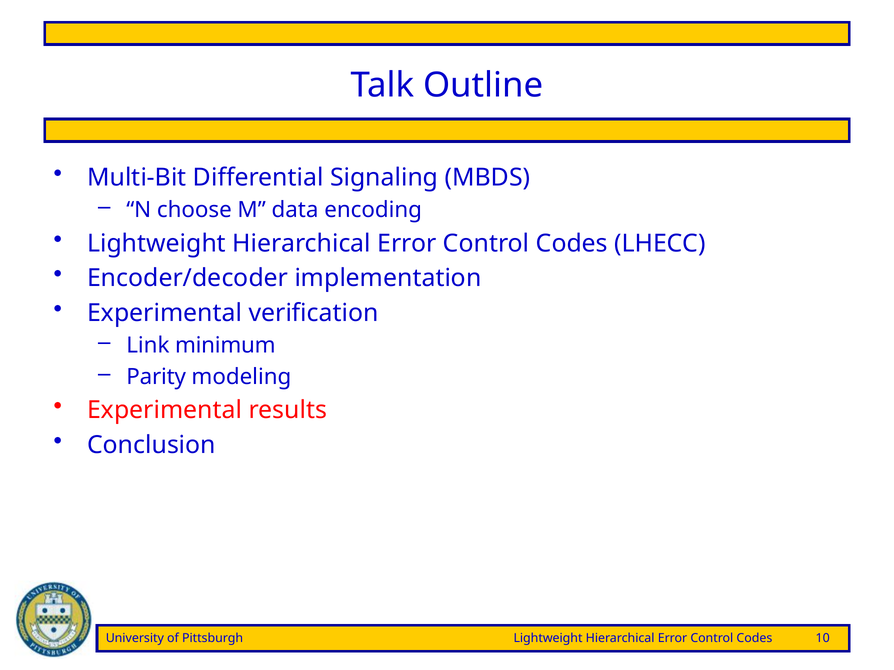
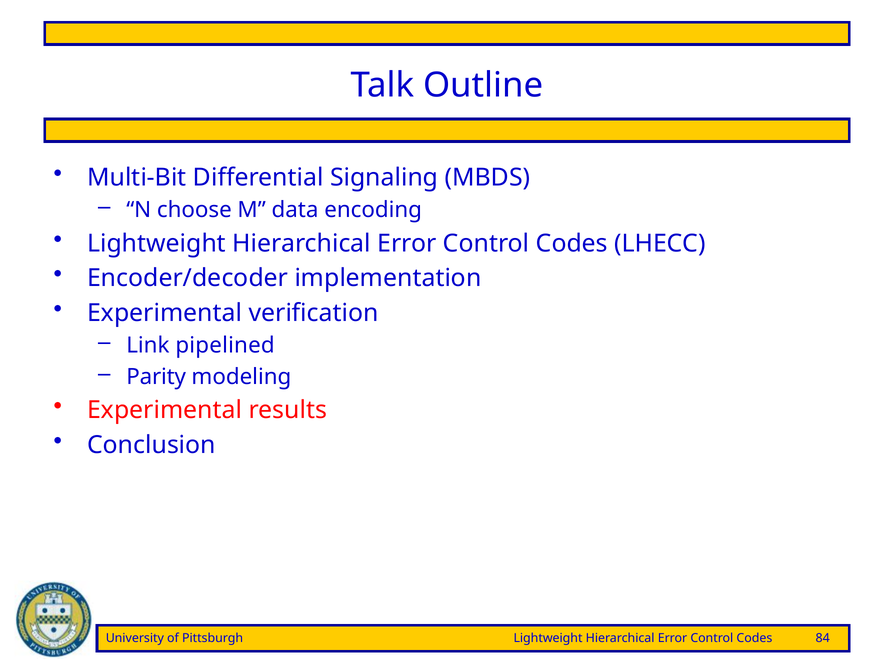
minimum: minimum -> pipelined (225, 346)
10: 10 -> 84 (823, 639)
